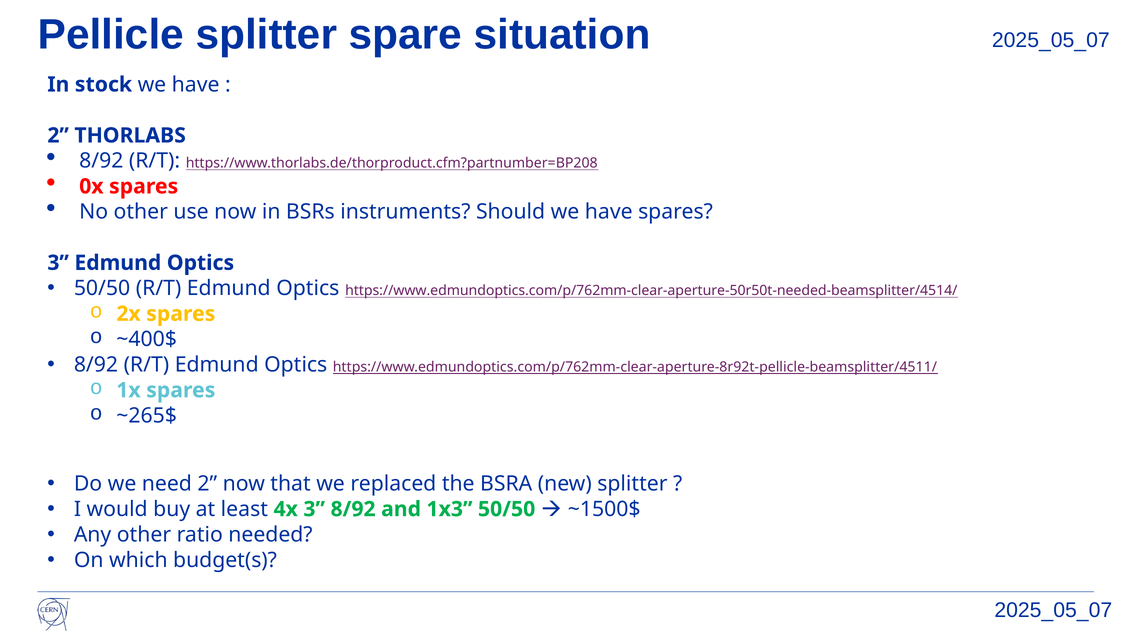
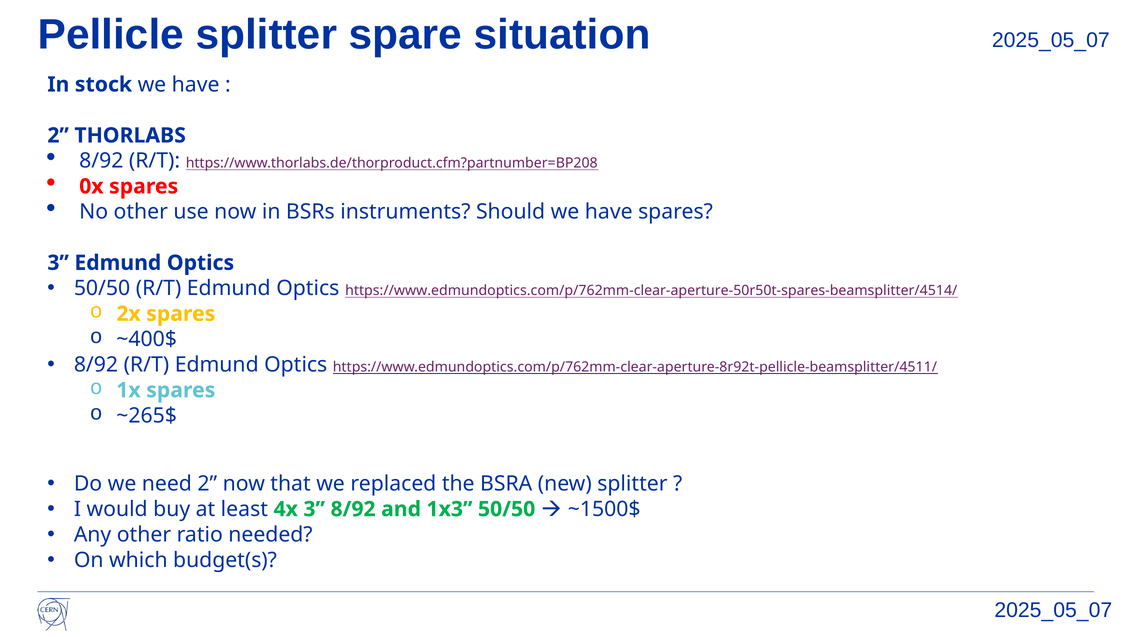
https://www.edmundoptics.com/p/762mm-clear-aperture-50r50t-needed-beamsplitter/4514/: https://www.edmundoptics.com/p/762mm-clear-aperture-50r50t-needed-beamsplitter/4514/ -> https://www.edmundoptics.com/p/762mm-clear-aperture-50r50t-spares-beamsplitter/4514/ (651, 291)
